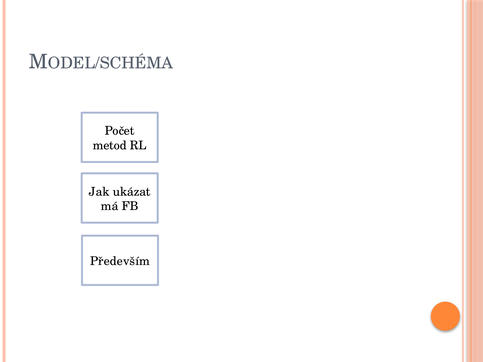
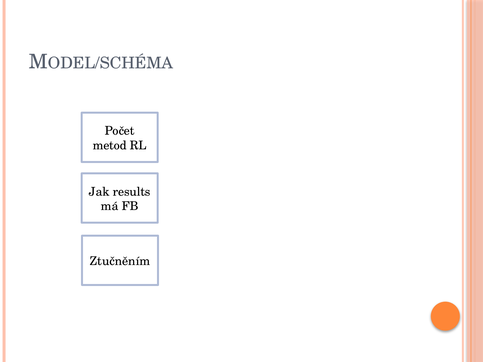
ukázat: ukázat -> results (132, 192)
Především: Především -> Ztučněním (120, 261)
